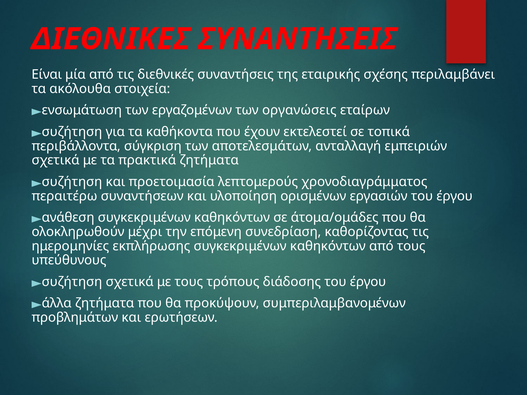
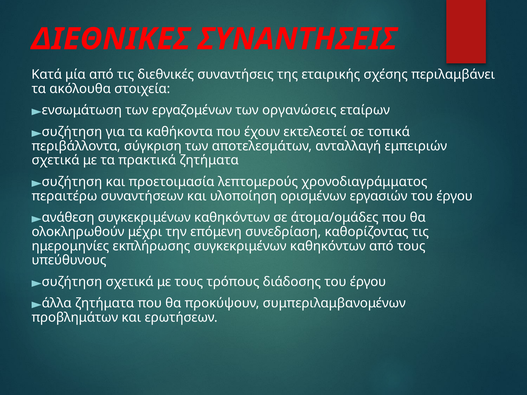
Είναι: Είναι -> Κατά (47, 75)
